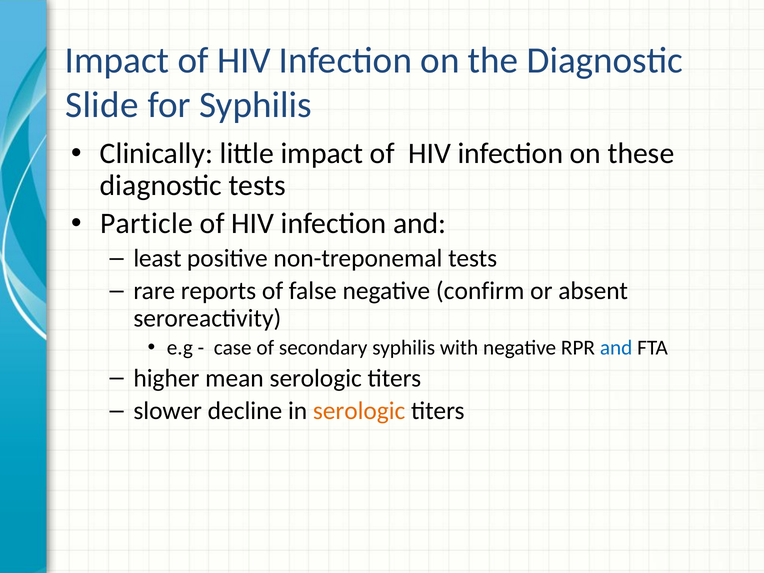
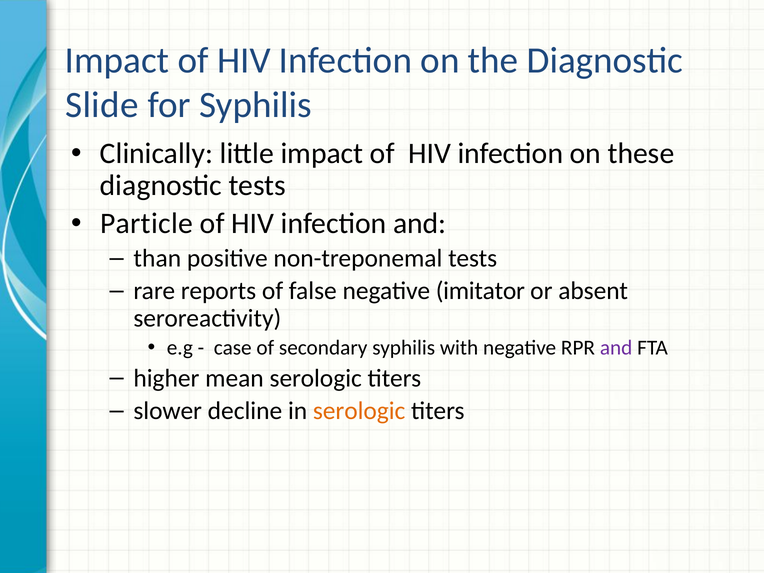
least: least -> than (157, 258)
confirm: confirm -> imitator (480, 291)
and colour: blue -> purple (616, 348)
